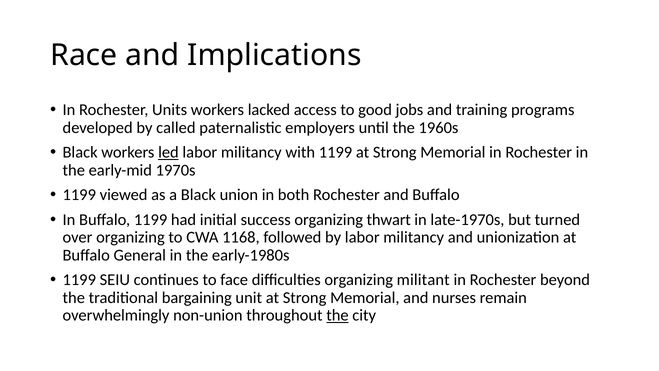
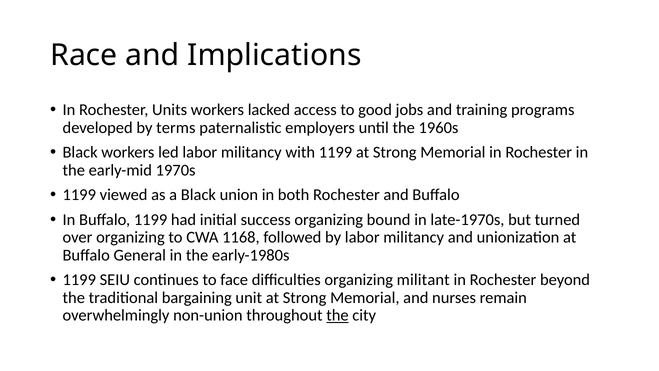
called: called -> terms (176, 128)
led underline: present -> none (168, 152)
thwart: thwart -> bound (389, 219)
